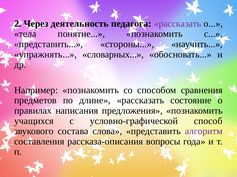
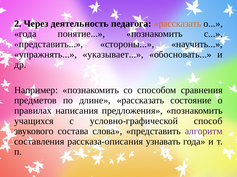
рассказать colour: purple -> orange (178, 24)
тела: тела -> года (25, 34)
словарных: словарных -> указывает (113, 55)
вопросы: вопросы -> узнавать (163, 142)
